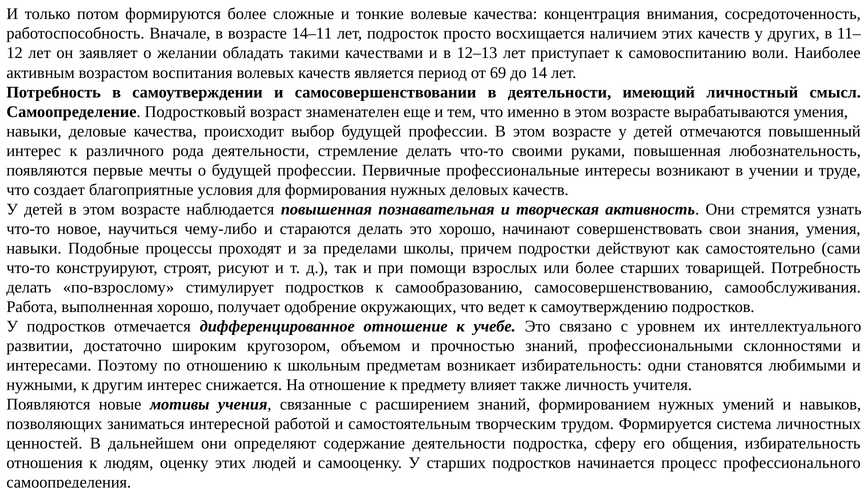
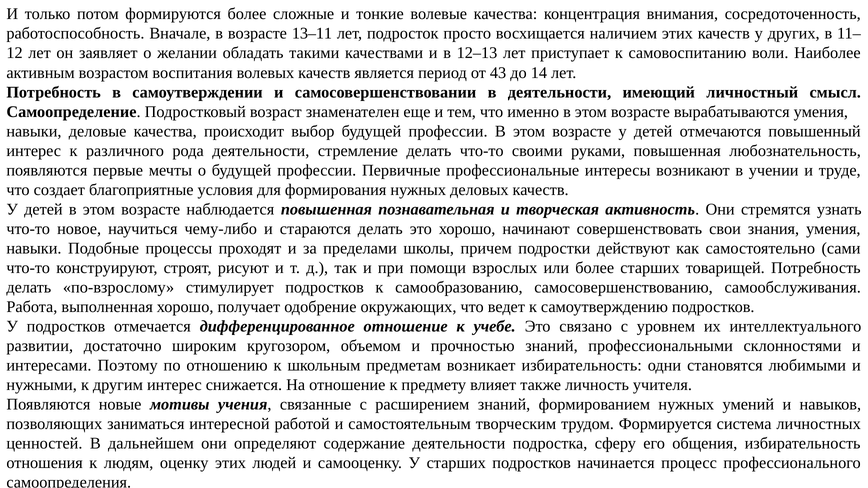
14–11: 14–11 -> 13–11 (312, 34)
69: 69 -> 43 (498, 73)
